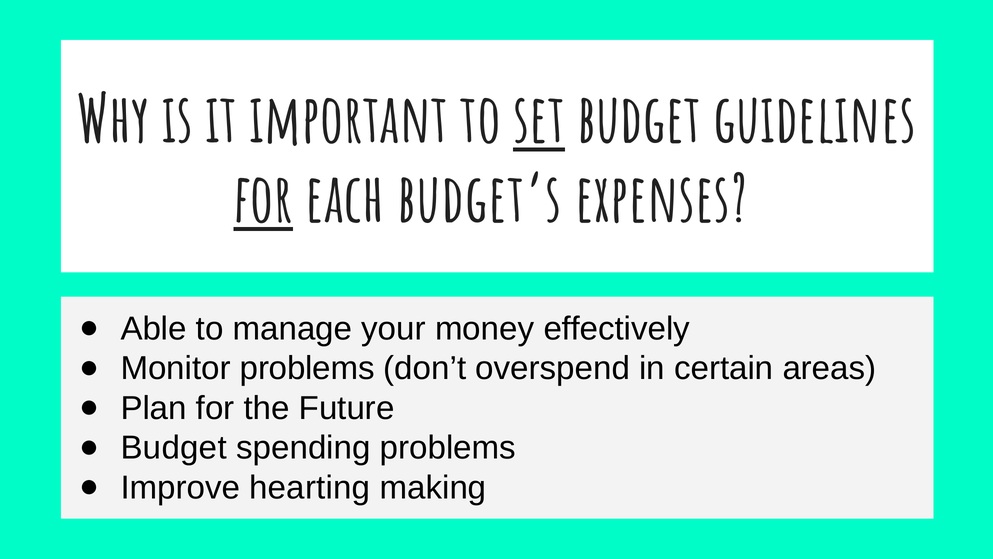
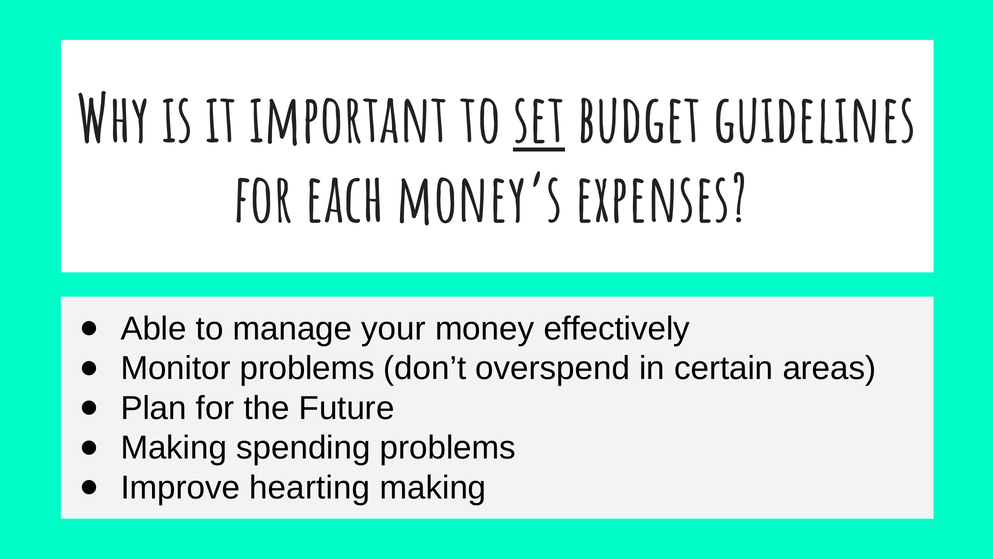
for underline: present -> none (263, 200)
budget’s: budget’s -> money’s (480, 200)
Budget: Budget -> Making (174, 448)
